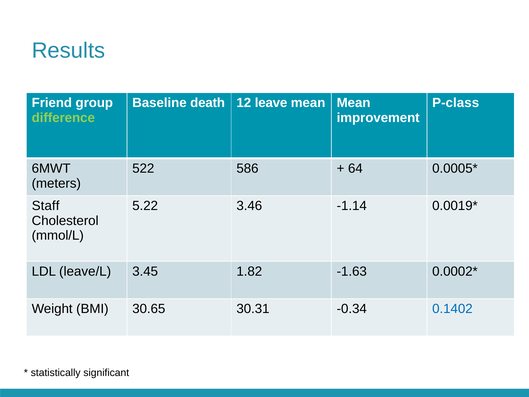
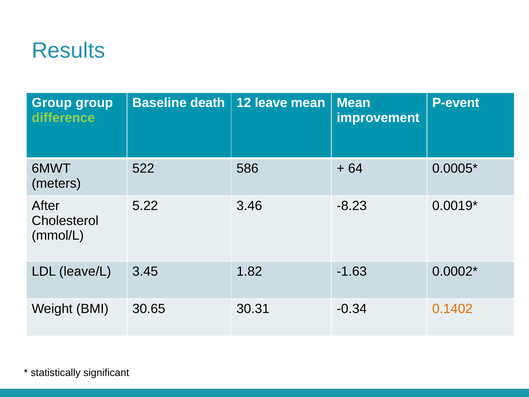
Friend: Friend -> Group (52, 103)
P-class: P-class -> P-event (456, 103)
Staff: Staff -> After (46, 206)
-1.14: -1.14 -> -8.23 (352, 206)
0.1402 colour: blue -> orange (452, 309)
